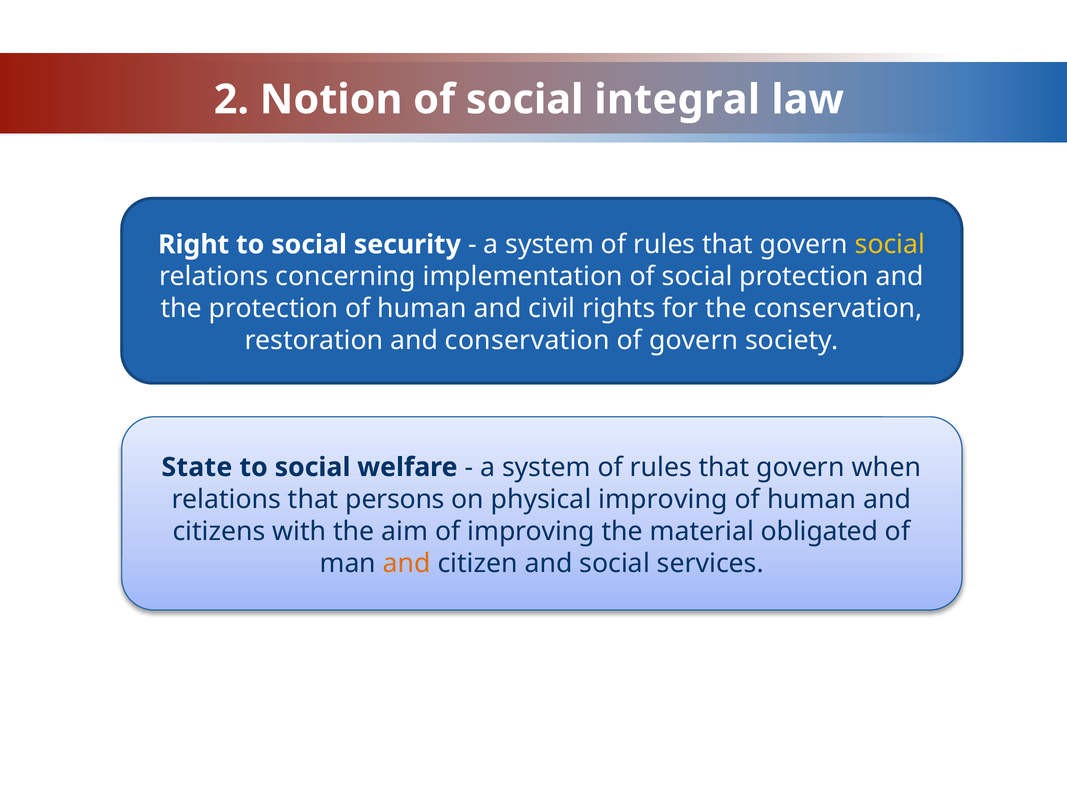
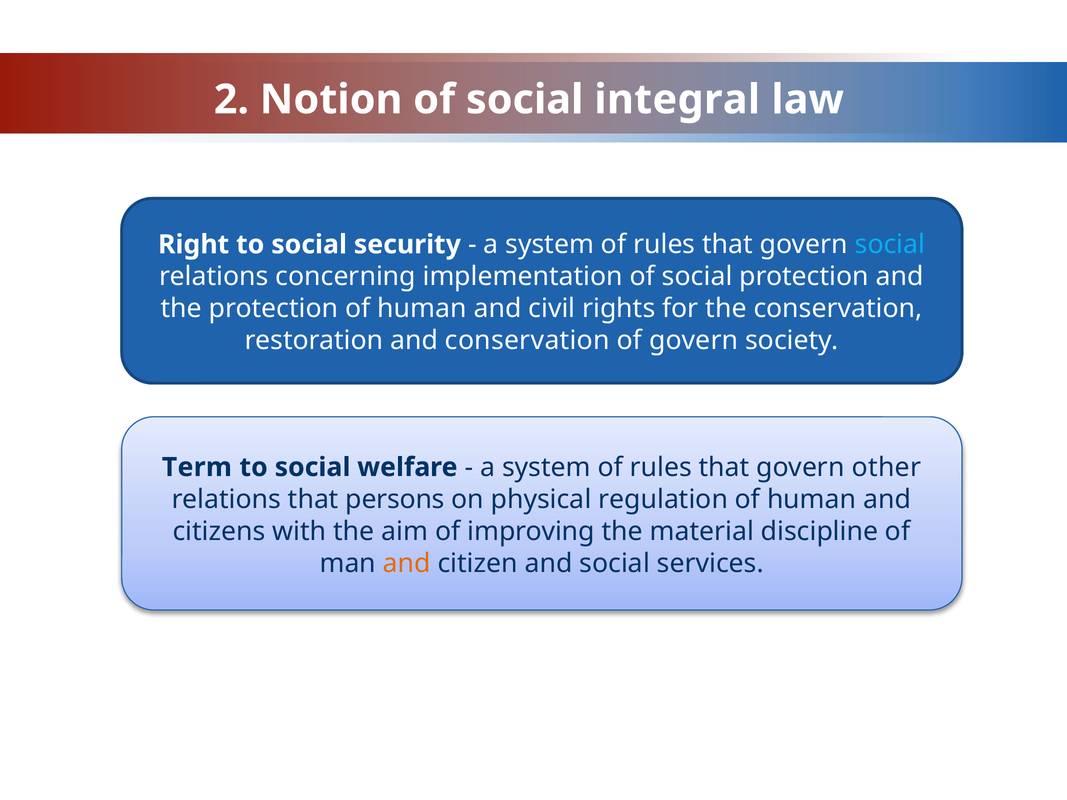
social colour: yellow -> light blue (890, 245)
State: State -> Term (197, 467)
when: when -> other (886, 467)
physical improving: improving -> regulation (663, 499)
obligated: obligated -> discipline (820, 531)
